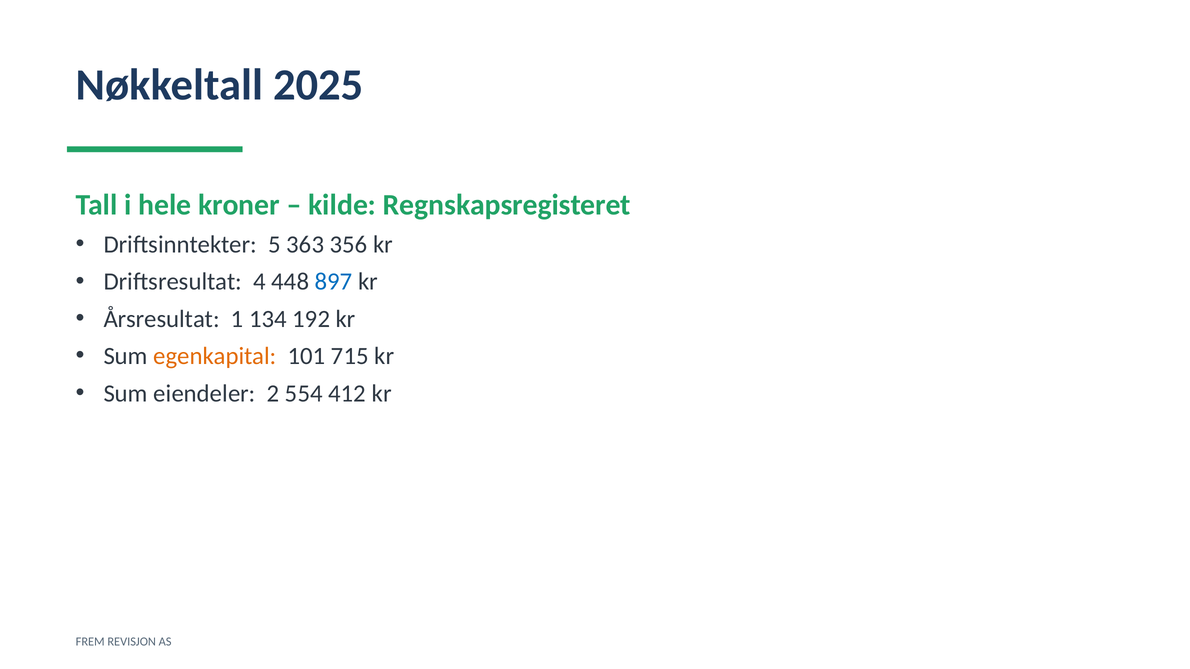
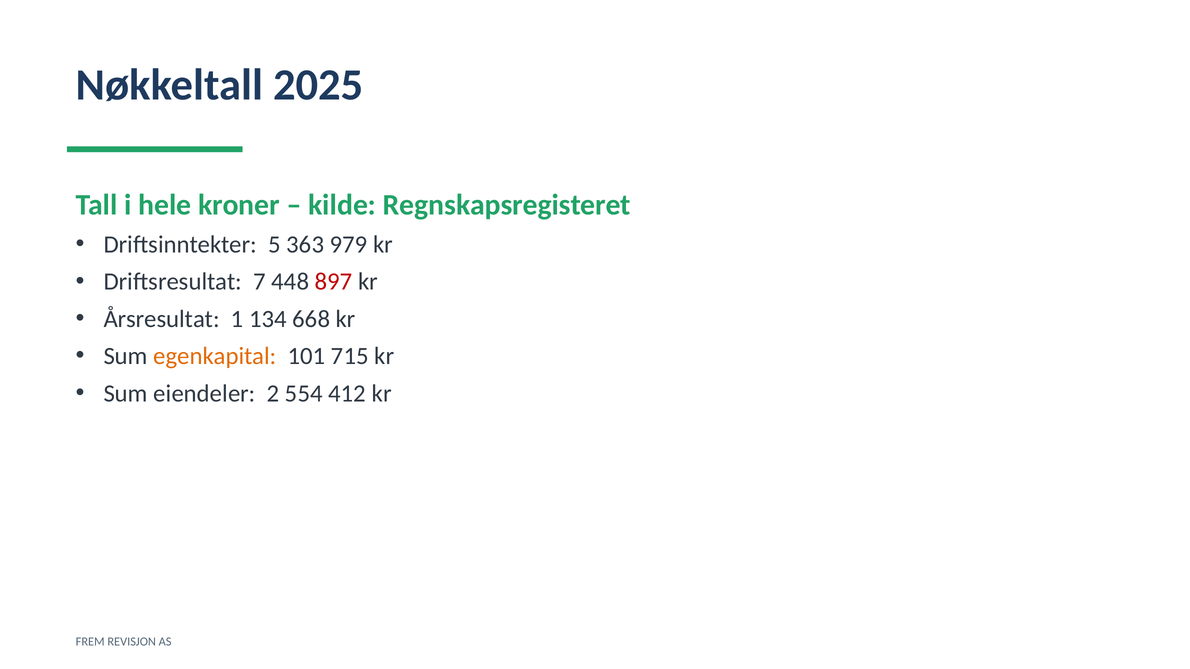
356: 356 -> 979 (349, 245)
4: 4 -> 7 (259, 282)
897 colour: blue -> red (334, 282)
192: 192 -> 668 (311, 319)
